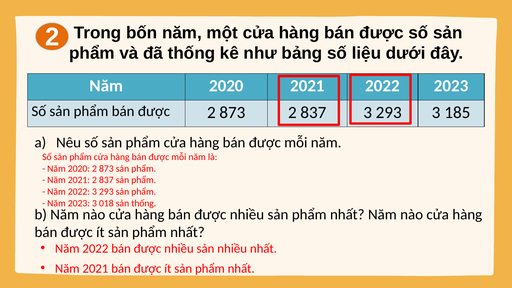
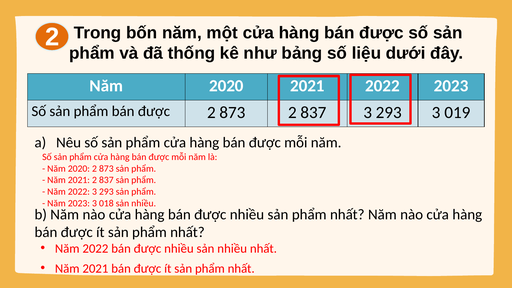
185: 185 -> 019 (457, 113)
018 sản thống: thống -> nhiều (144, 203)
